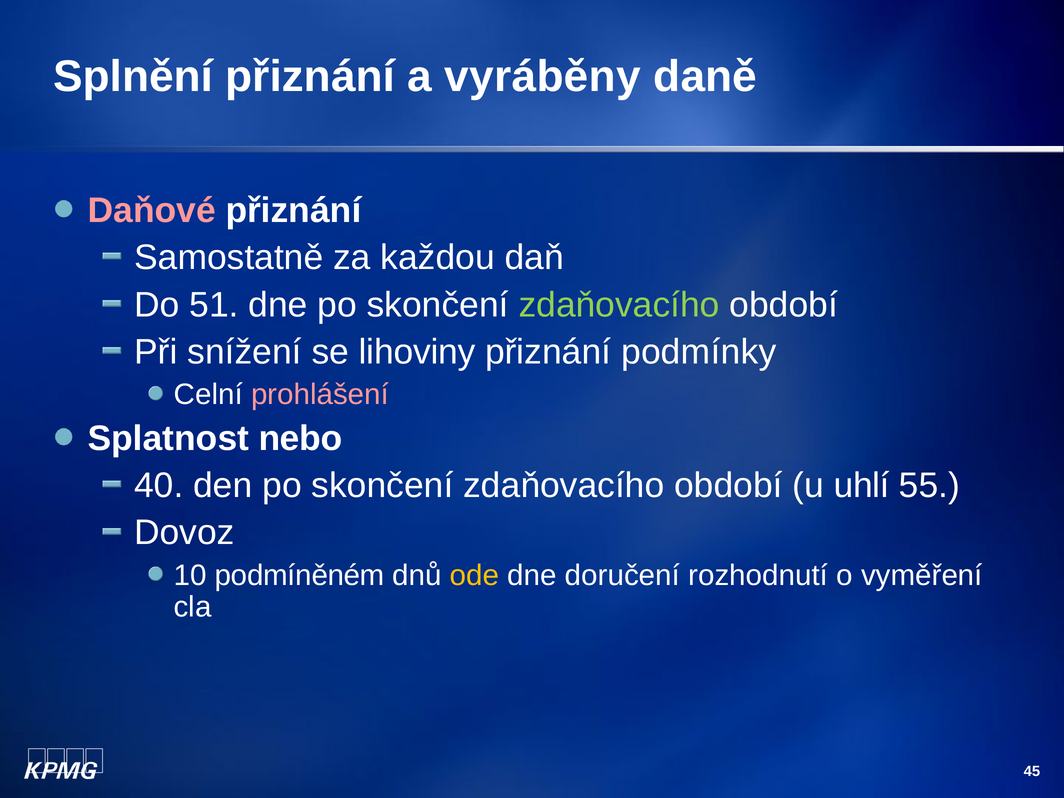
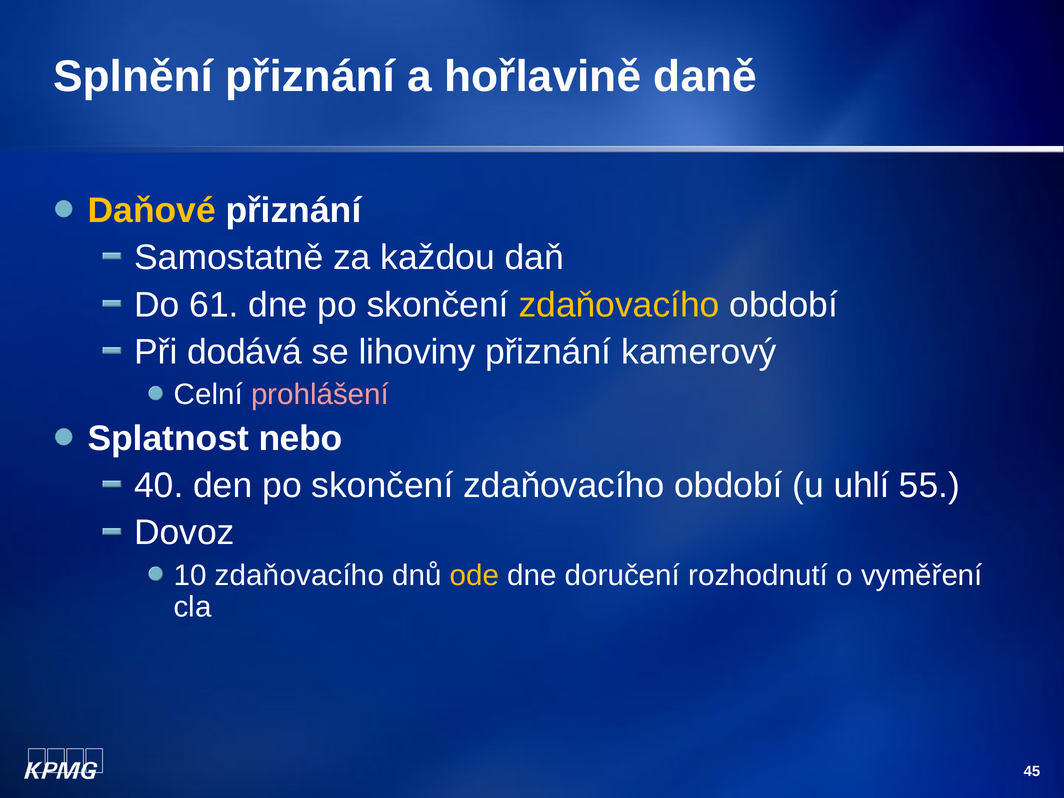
vyráběny: vyráběny -> hořlavině (543, 76)
Daňové colour: pink -> yellow (152, 210)
51: 51 -> 61 (214, 305)
zdaňovacího colour: light green -> yellow (619, 305)
snížení: snížení -> dodává (245, 352)
podmínky: podmínky -> kamerový (699, 352)
10 podmíněném: podmíněném -> zdaňovacího (299, 575)
